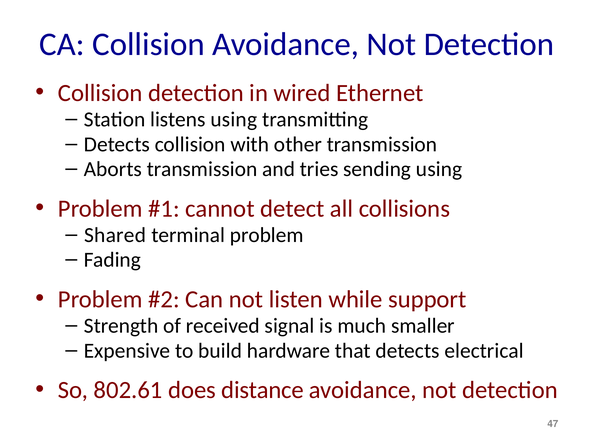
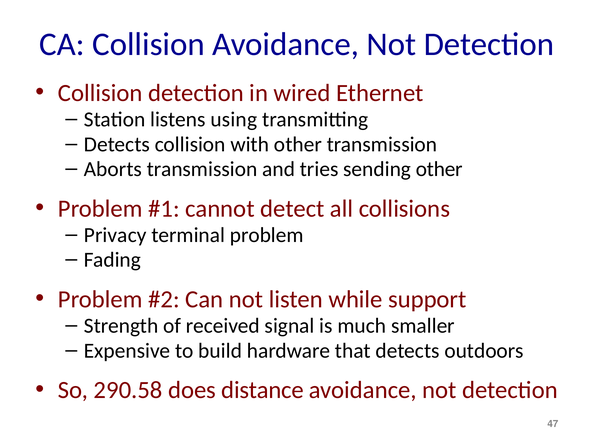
sending using: using -> other (439, 169)
Shared: Shared -> Privacy (115, 235)
electrical: electrical -> outdoors (484, 351)
802.61: 802.61 -> 290.58 (128, 391)
